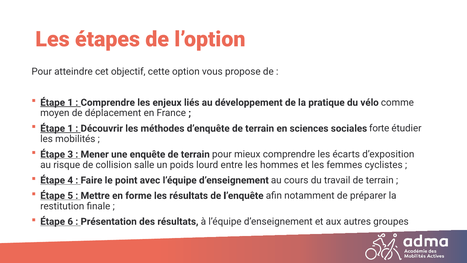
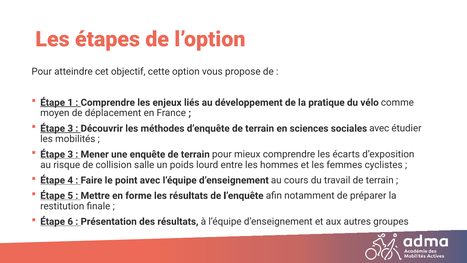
1: 1 -> 3 (70, 128)
sociales forte: forte -> avec (379, 128)
